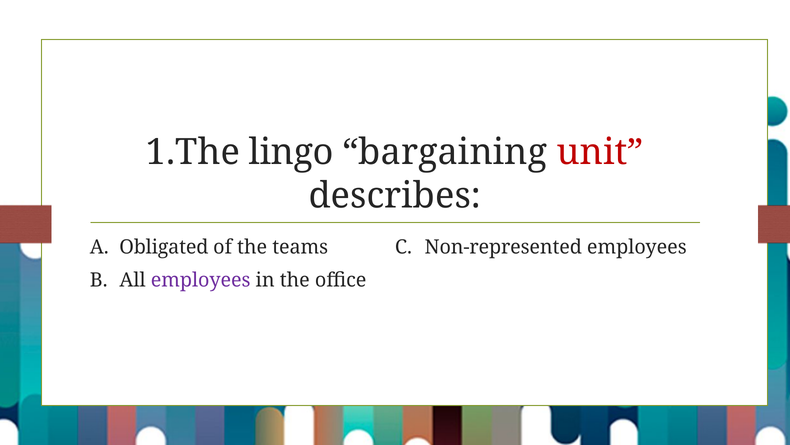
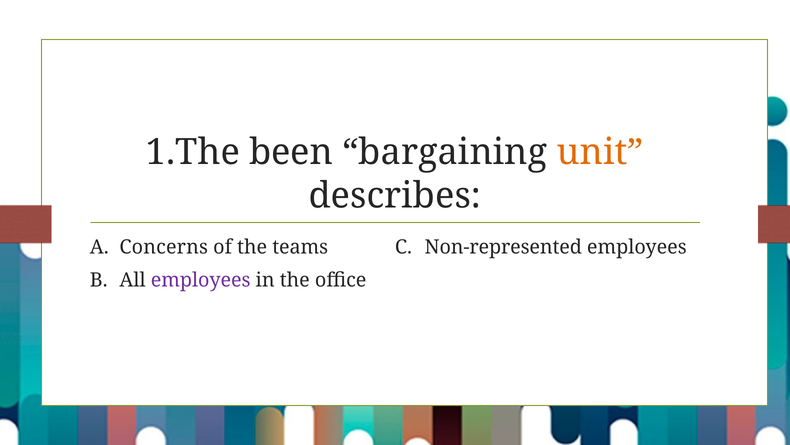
lingo: lingo -> been (291, 152)
unit colour: red -> orange (600, 152)
Obligated: Obligated -> Concerns (164, 247)
